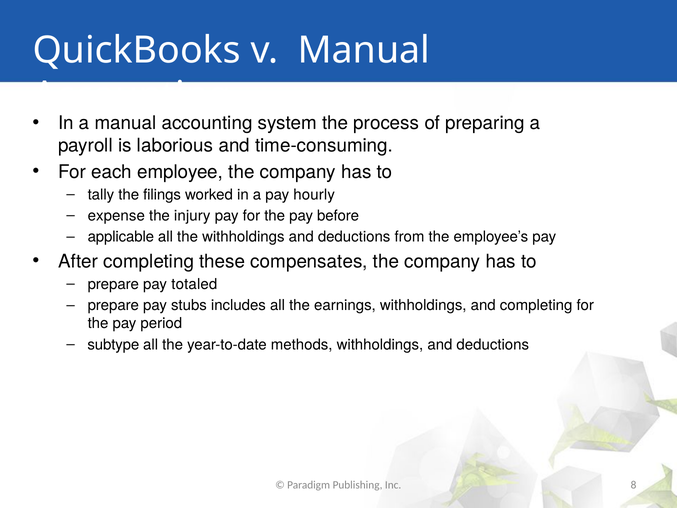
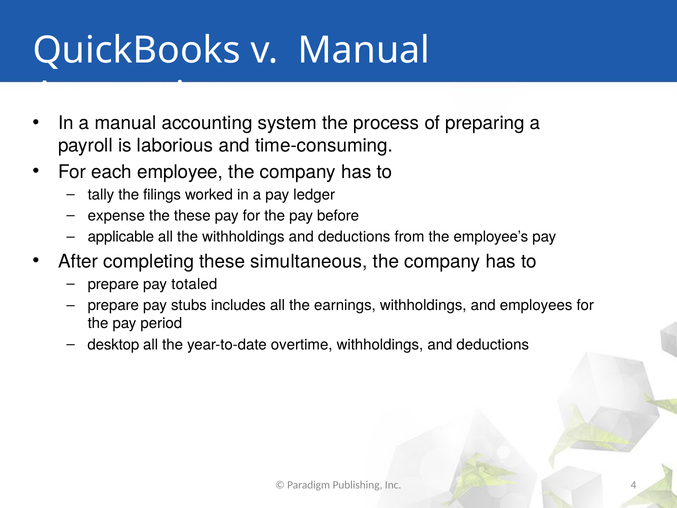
hourly: hourly -> ledger (314, 195)
the injury: injury -> these (192, 216)
compensates: compensates -> simultaneous (309, 261)
and completing: completing -> employees (536, 305)
subtype: subtype -> desktop (113, 344)
methods: methods -> overtime (302, 344)
8: 8 -> 4 (634, 485)
